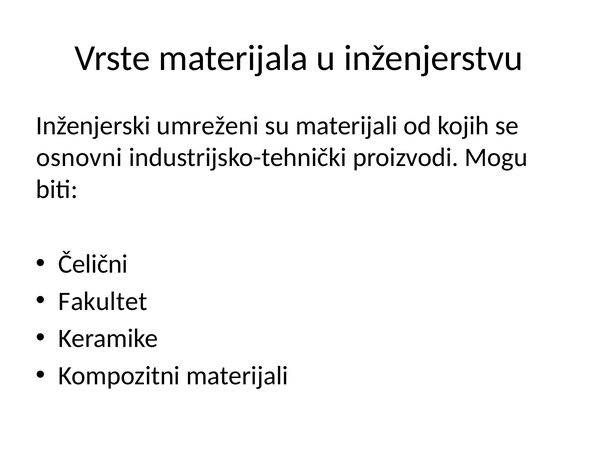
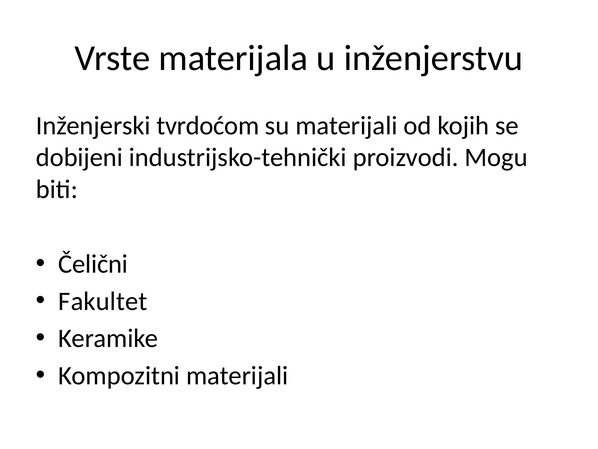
umreženi: umreženi -> tvrdoćom (208, 125)
osnovni: osnovni -> dobijeni (79, 157)
